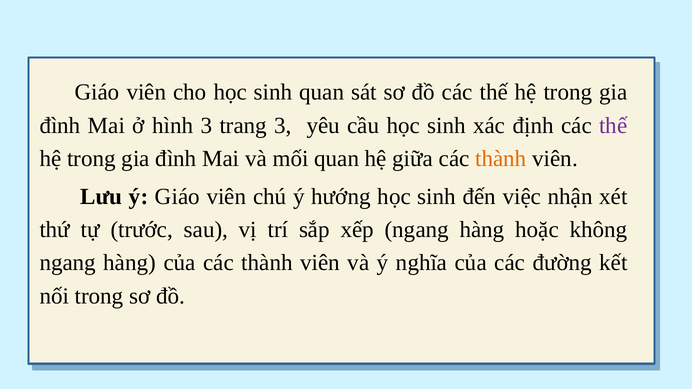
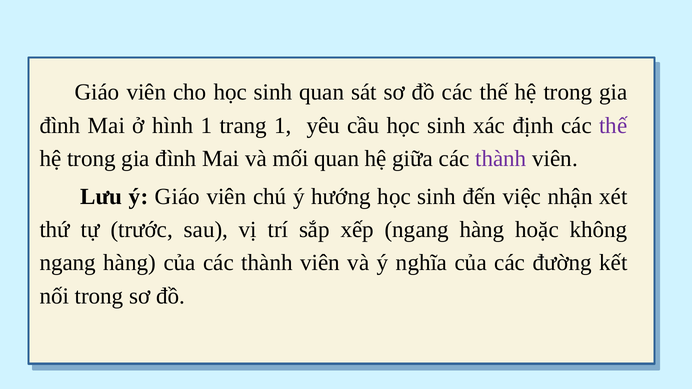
hình 3: 3 -> 1 (206, 126)
trang 3: 3 -> 1 (283, 126)
thành colour: orange -> purple (501, 159)
